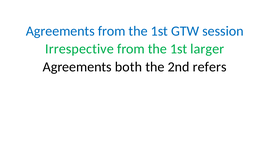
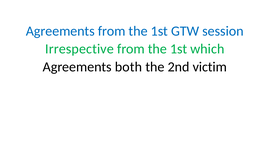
larger: larger -> which (207, 49)
refers: refers -> victim (210, 67)
